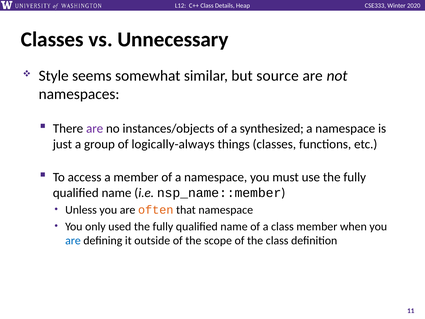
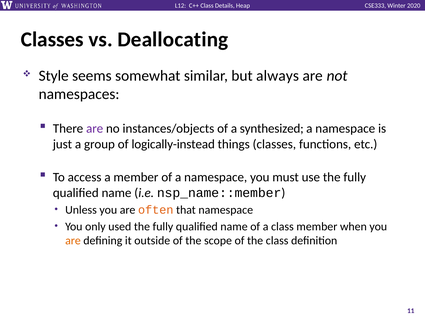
Unnecessary: Unnecessary -> Deallocating (173, 39)
source: source -> always (278, 76)
logically-always: logically-always -> logically-instead (173, 144)
are colour: blue -> orange (73, 240)
